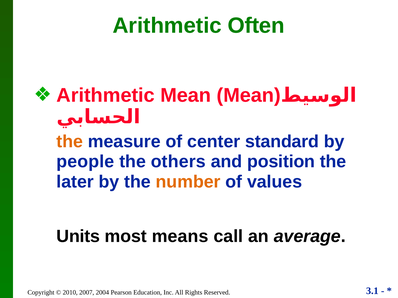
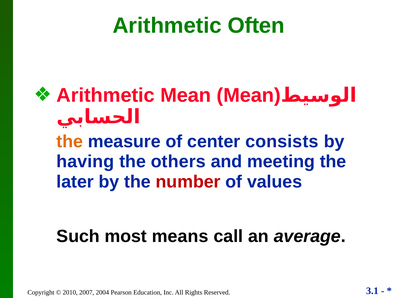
standard: standard -> consists (282, 142)
people: people -> having (85, 162)
position: position -> meeting (281, 162)
number colour: orange -> red (188, 182)
Units: Units -> Such (78, 237)
